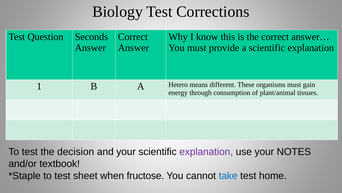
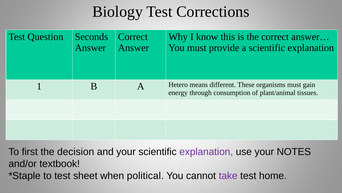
test: test -> first (30, 151)
fructose: fructose -> political (145, 175)
take colour: blue -> purple (228, 175)
